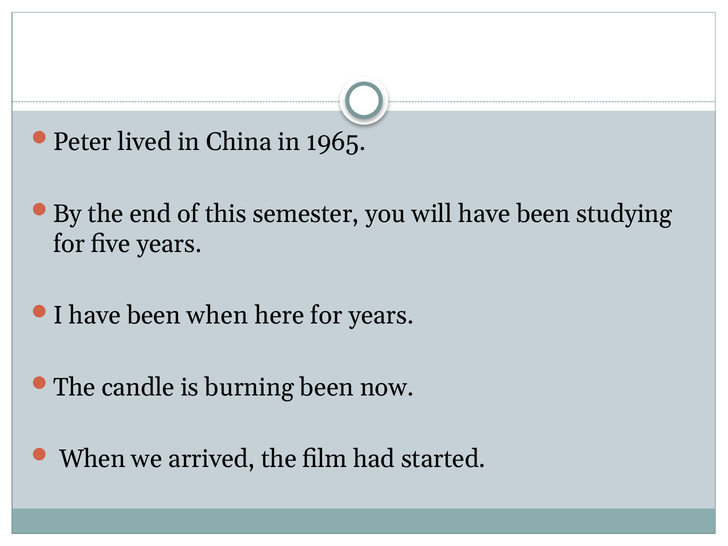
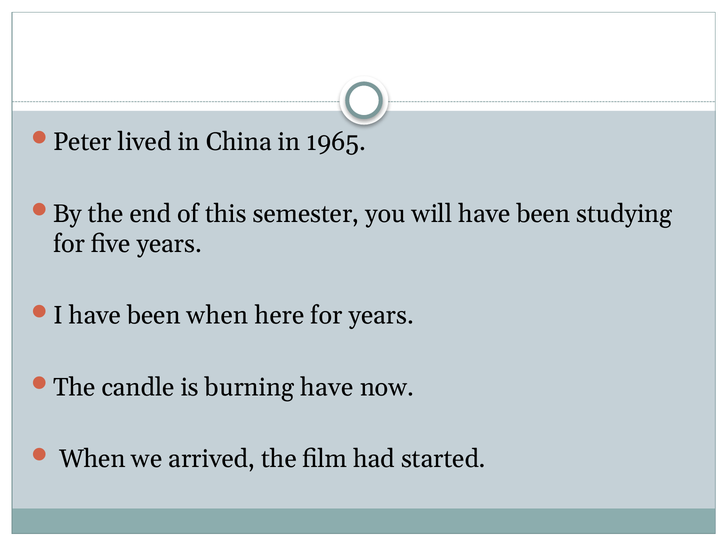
burning been: been -> have (327, 387)
